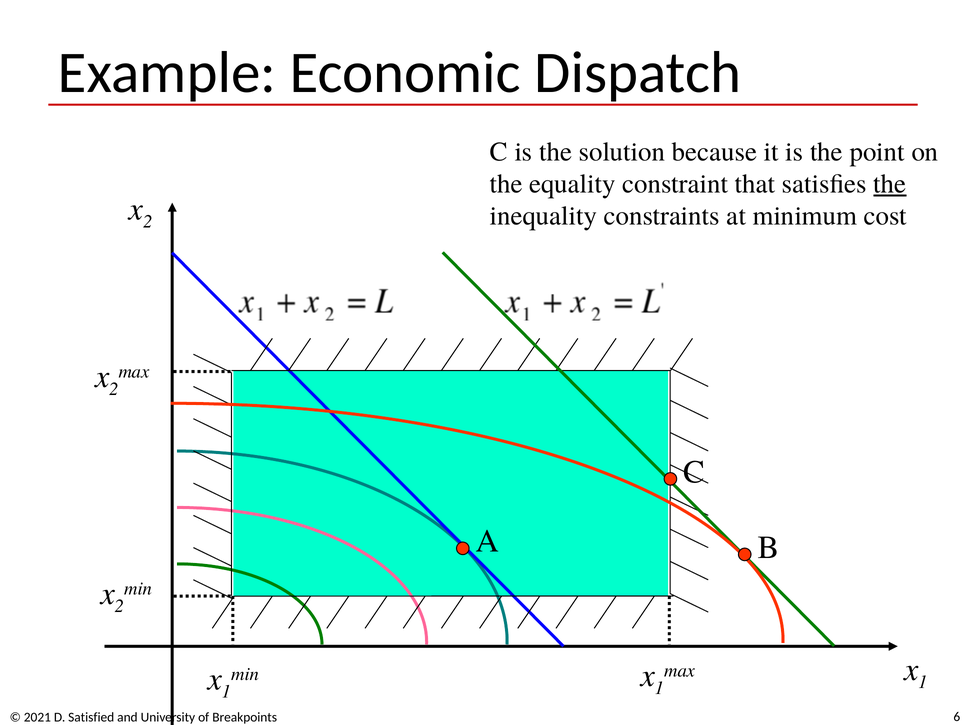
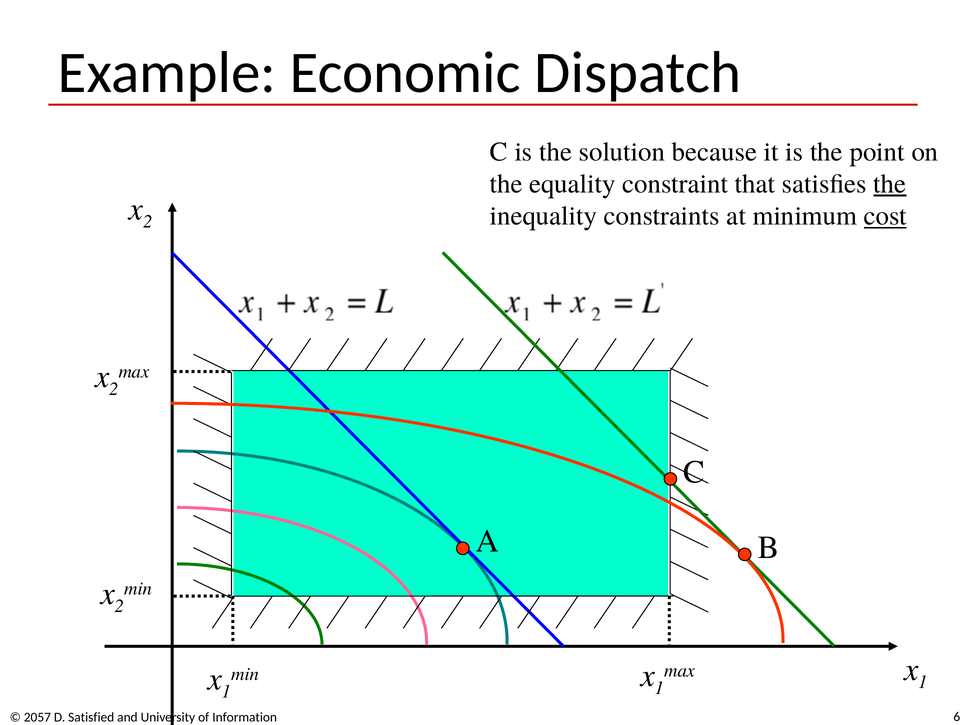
cost underline: none -> present (885, 216)
2021: 2021 -> 2057 (37, 717)
Breakpoints: Breakpoints -> Information (245, 717)
